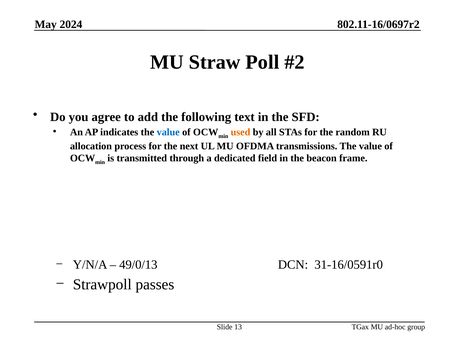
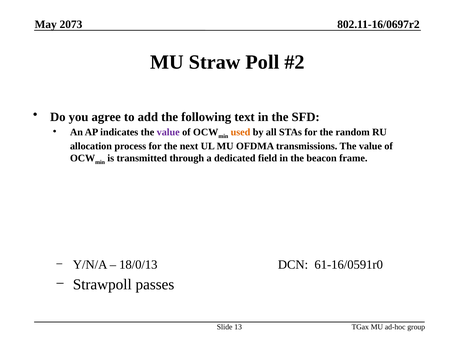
2024: 2024 -> 2073 (71, 24)
value colour: blue -> purple (168, 132)
49/0/13: 49/0/13 -> 18/0/13 (138, 265)
31-16/0591r0: 31-16/0591r0 -> 61-16/0591r0 (349, 265)
